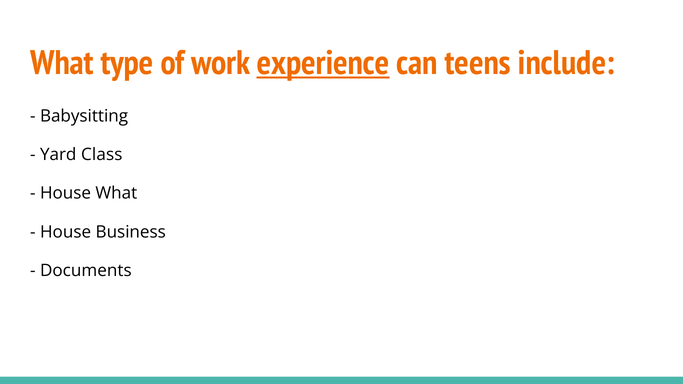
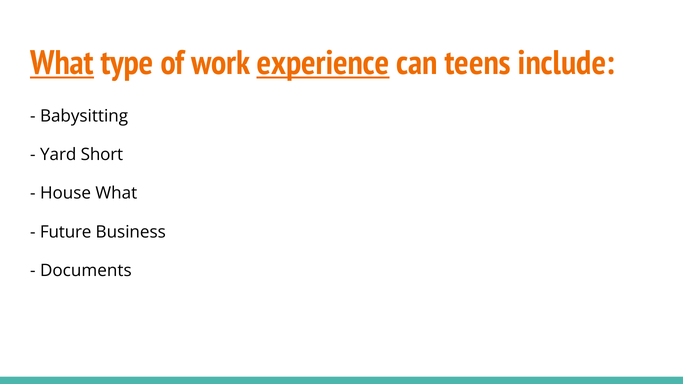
What underline: none -> present (62, 63)
Class: Class -> Short (102, 155)
House: House -> Future (66, 232)
